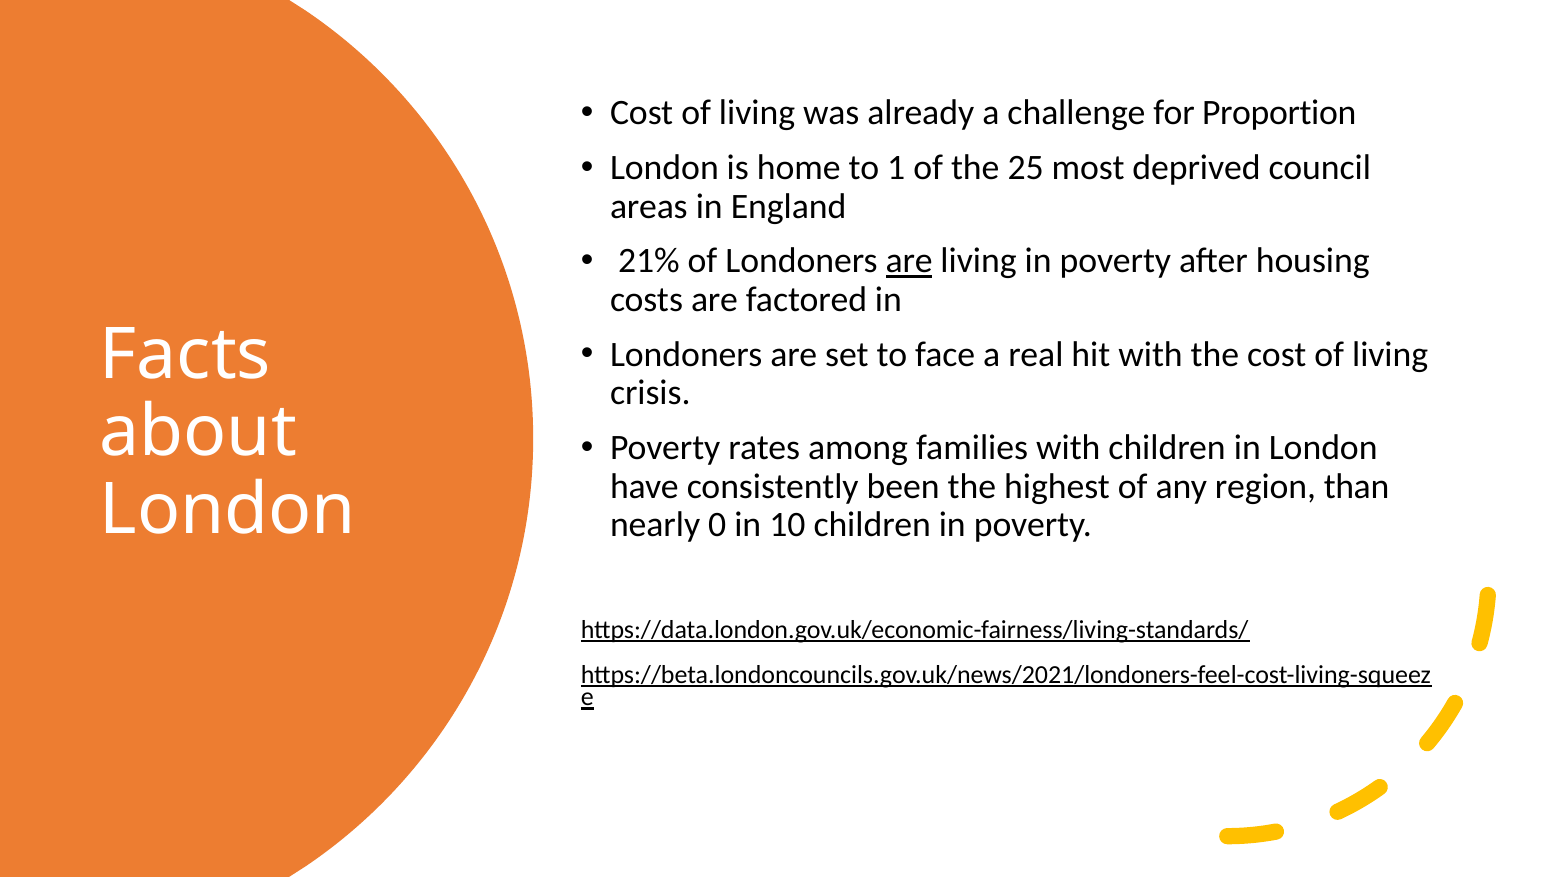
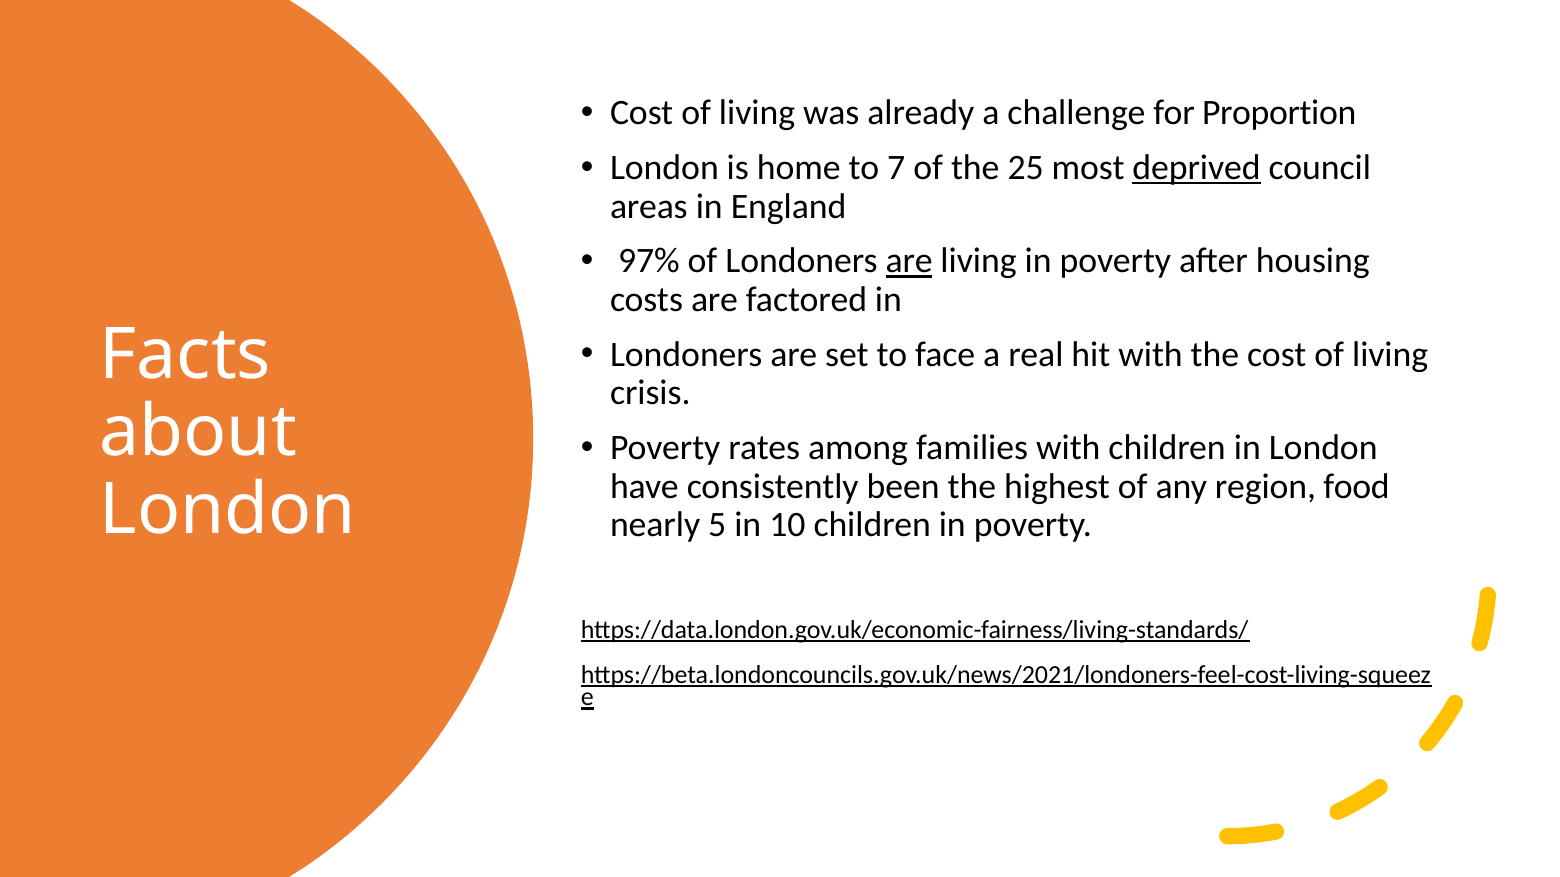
1: 1 -> 7 (896, 168)
deprived underline: none -> present (1196, 168)
21%: 21% -> 97% (649, 261)
than: than -> food (1357, 487)
0: 0 -> 5 (717, 525)
